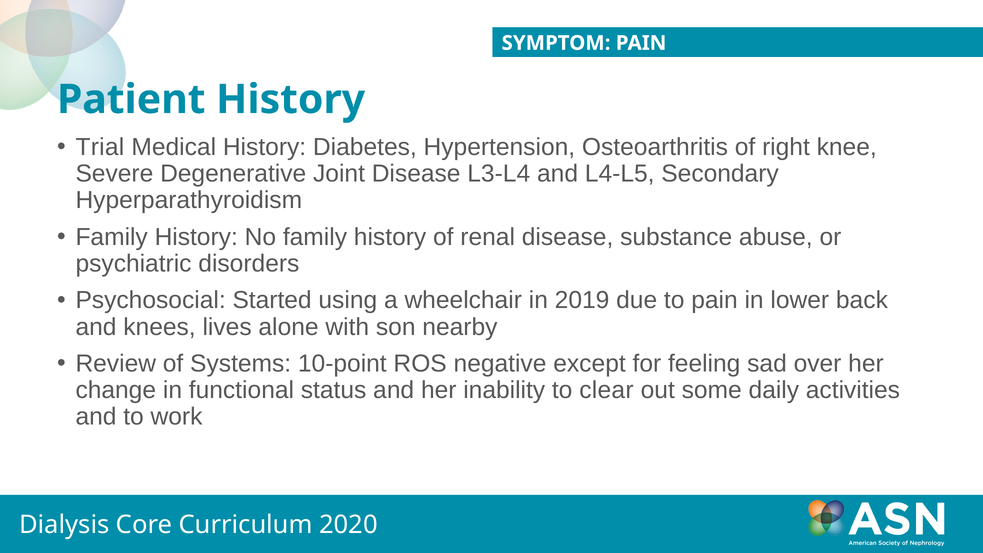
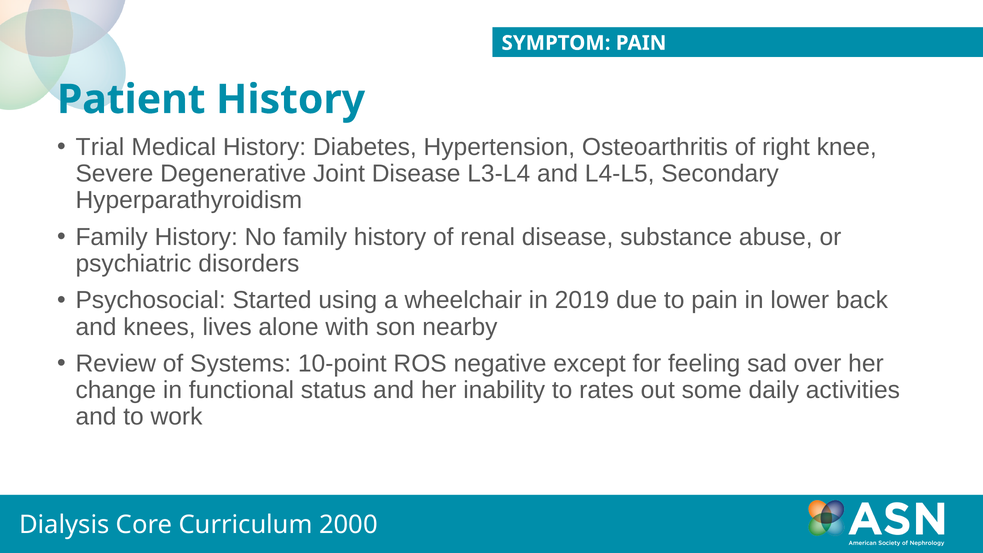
clear: clear -> rates (607, 390)
2020: 2020 -> 2000 (348, 525)
